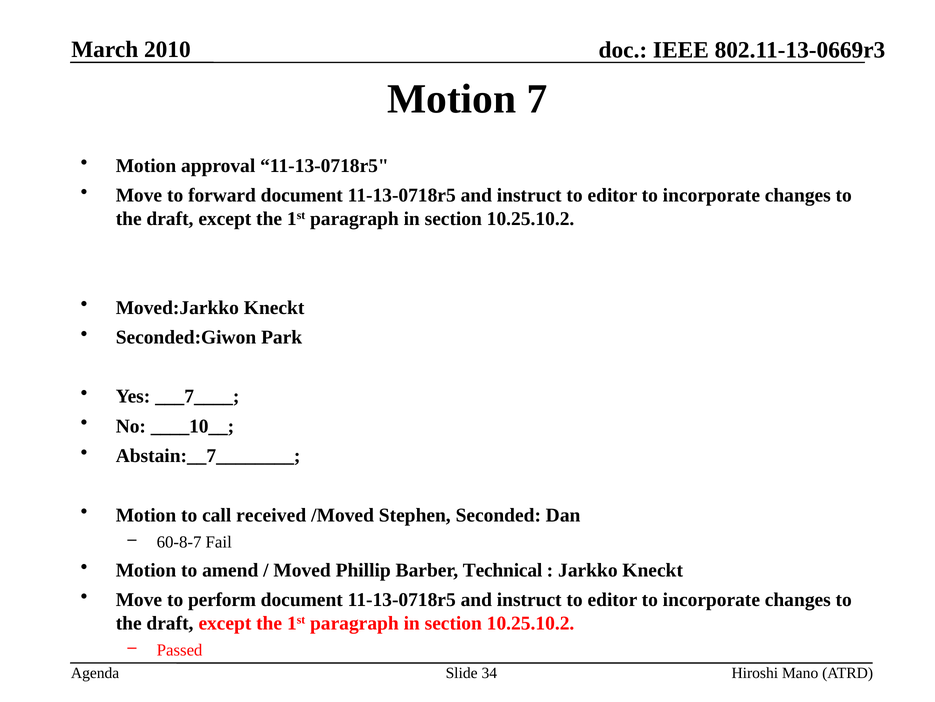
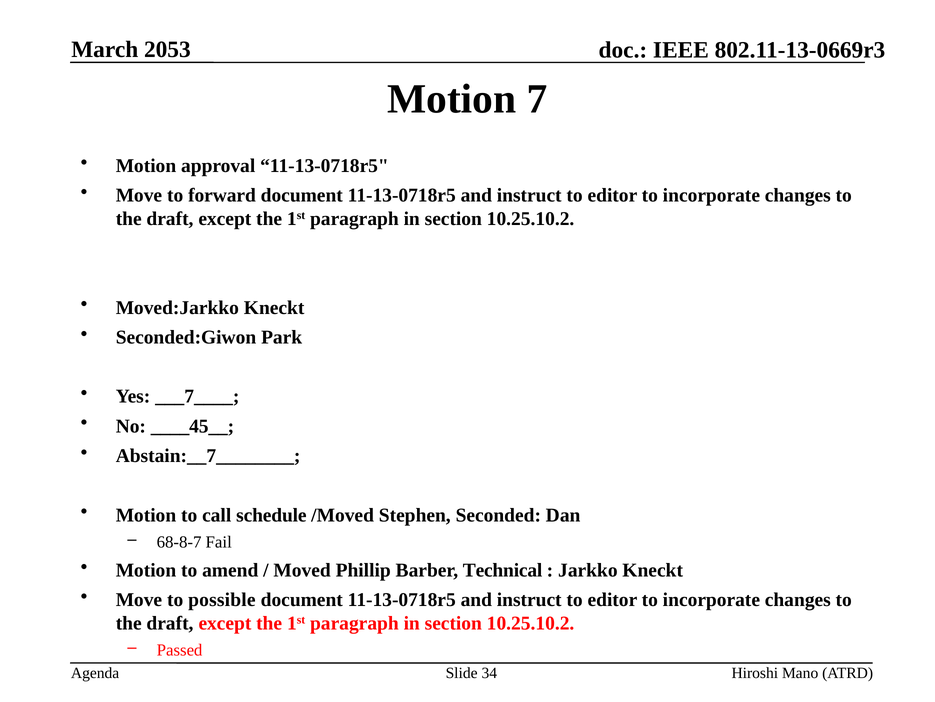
2010: 2010 -> 2053 (167, 50)
____10__: ____10__ -> ____45__ (192, 426)
received: received -> schedule (271, 515)
60-8-7: 60-8-7 -> 68-8-7 (179, 541)
perform: perform -> possible (222, 599)
